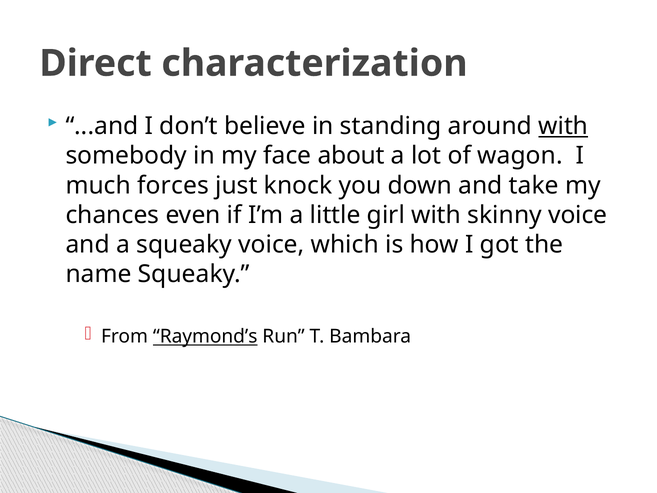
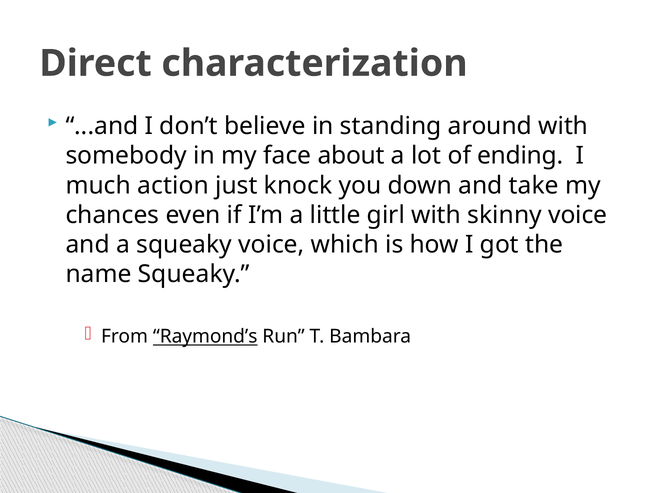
with underline: present -> none (563, 126)
wagon: wagon -> ending (520, 156)
forces: forces -> action (173, 185)
